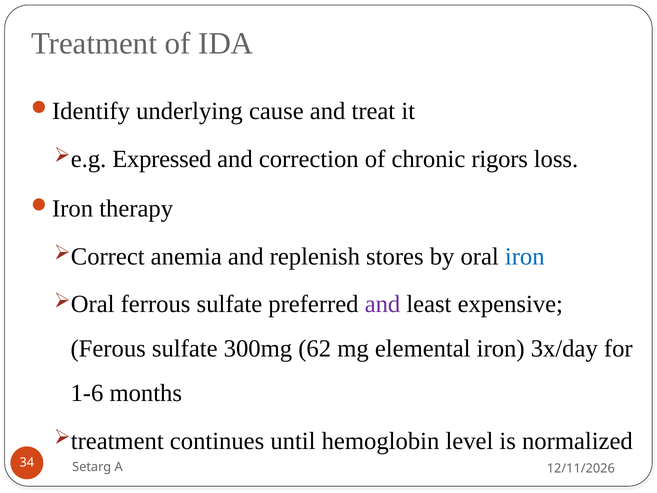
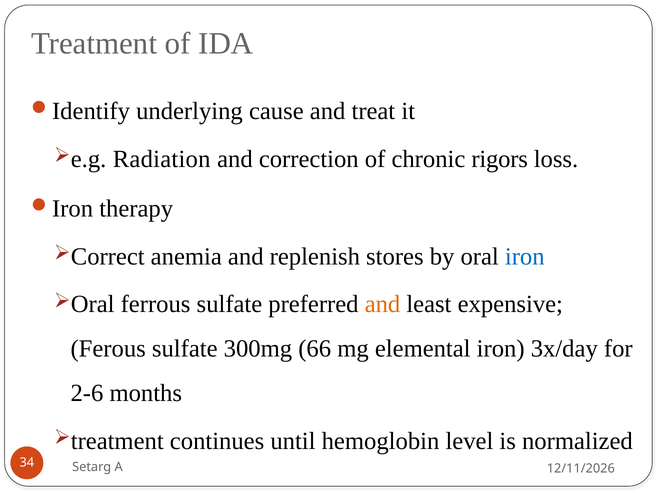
Expressed: Expressed -> Radiation (162, 159)
and colour: purple -> orange (383, 304)
62: 62 -> 66 (315, 349)
1-6: 1-6 -> 2-6 (87, 393)
